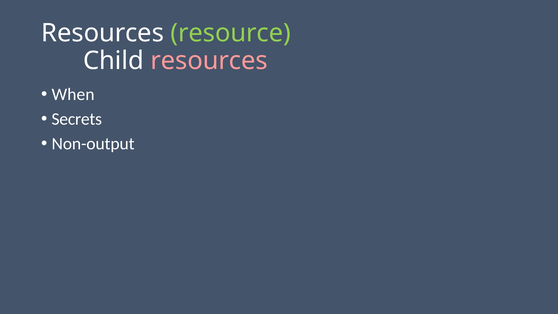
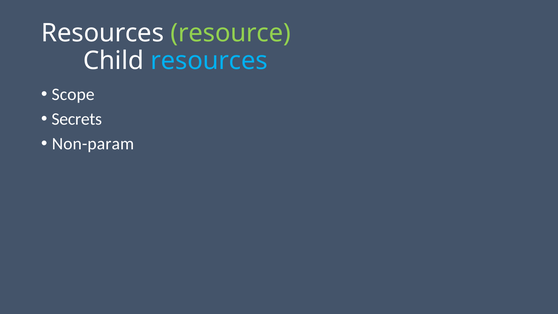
resources colour: pink -> light blue (209, 61)
When: When -> Scope (73, 94)
Non-output: Non-output -> Non-param (93, 144)
